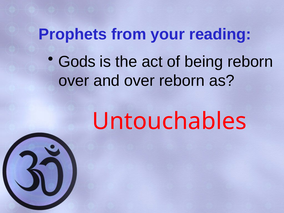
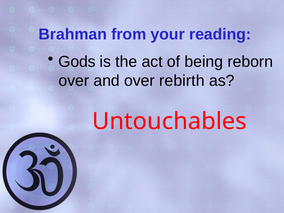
Prophets: Prophets -> Brahman (73, 34)
over reborn: reborn -> rebirth (182, 81)
